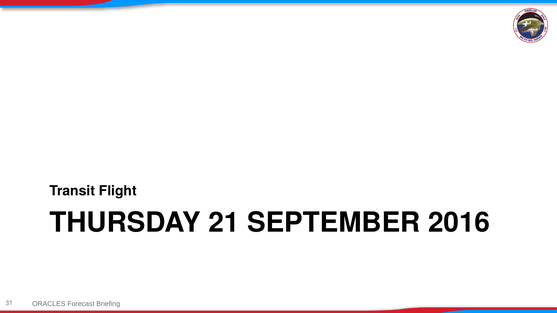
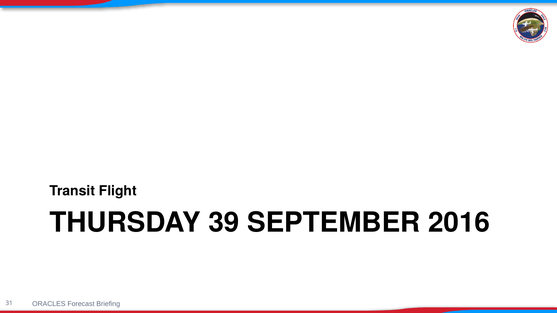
21: 21 -> 39 (224, 223)
